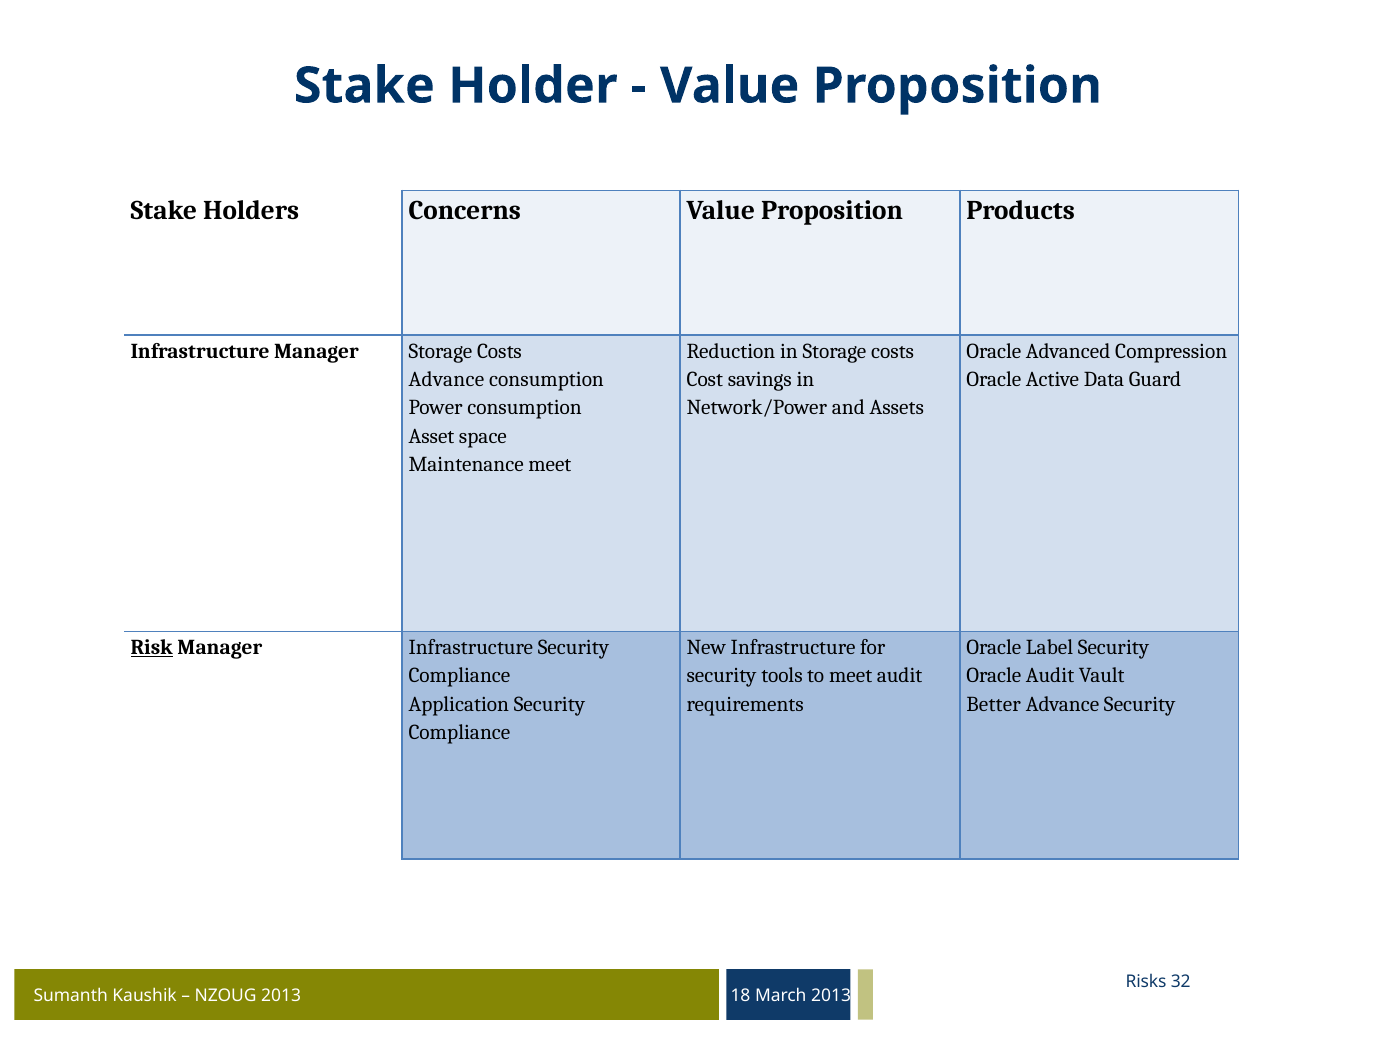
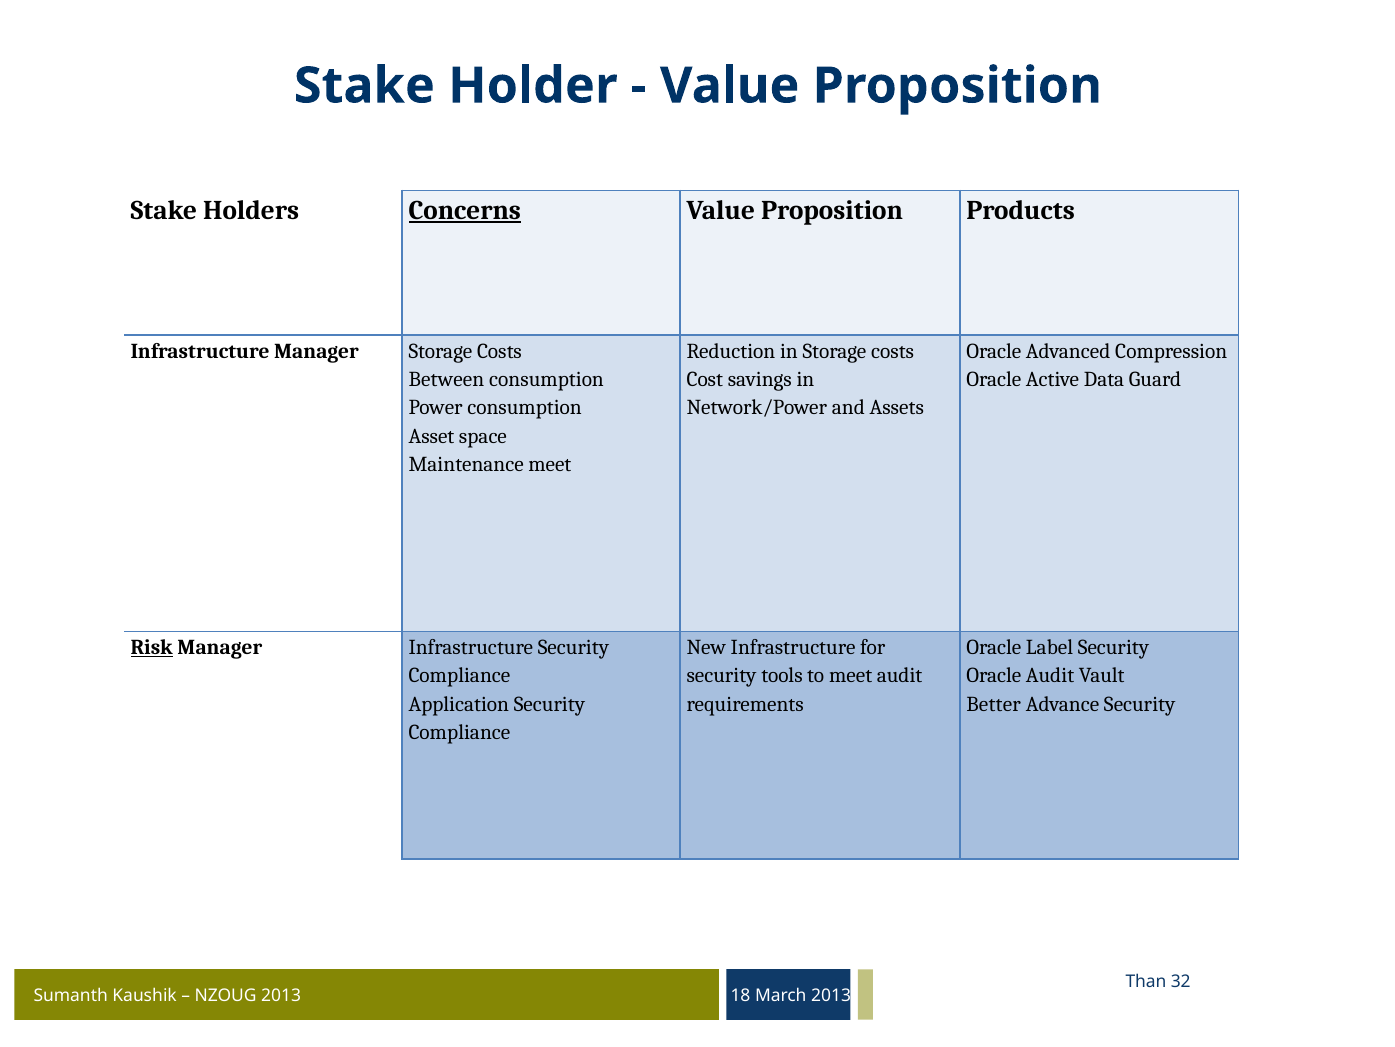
Concerns underline: none -> present (465, 210)
Advance: Advance -> Between (446, 379)
Risks: Risks -> Than (1146, 981)
